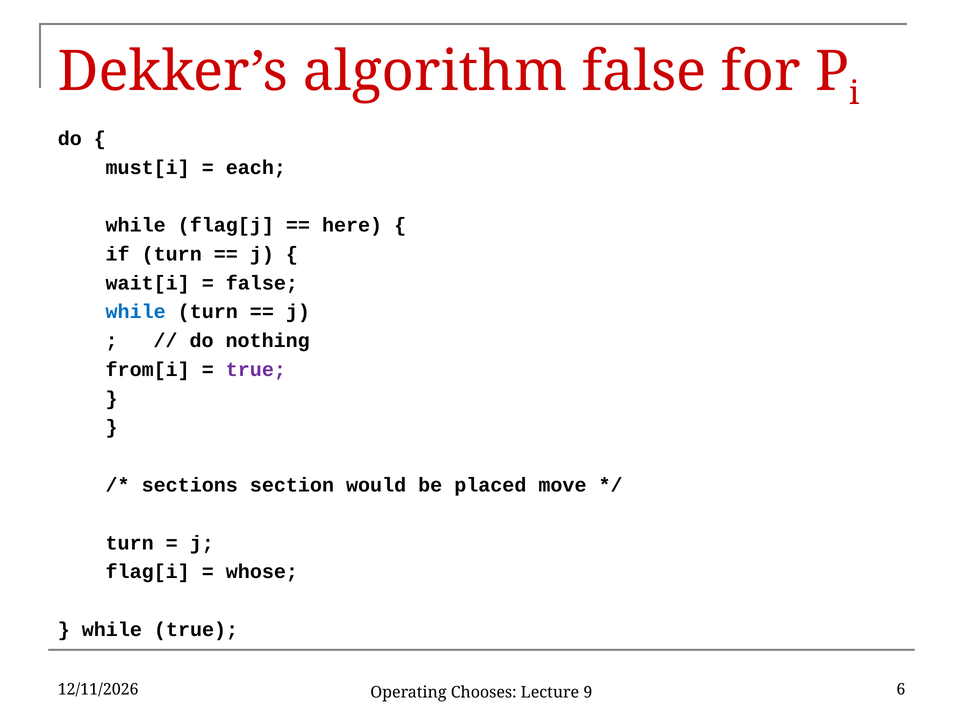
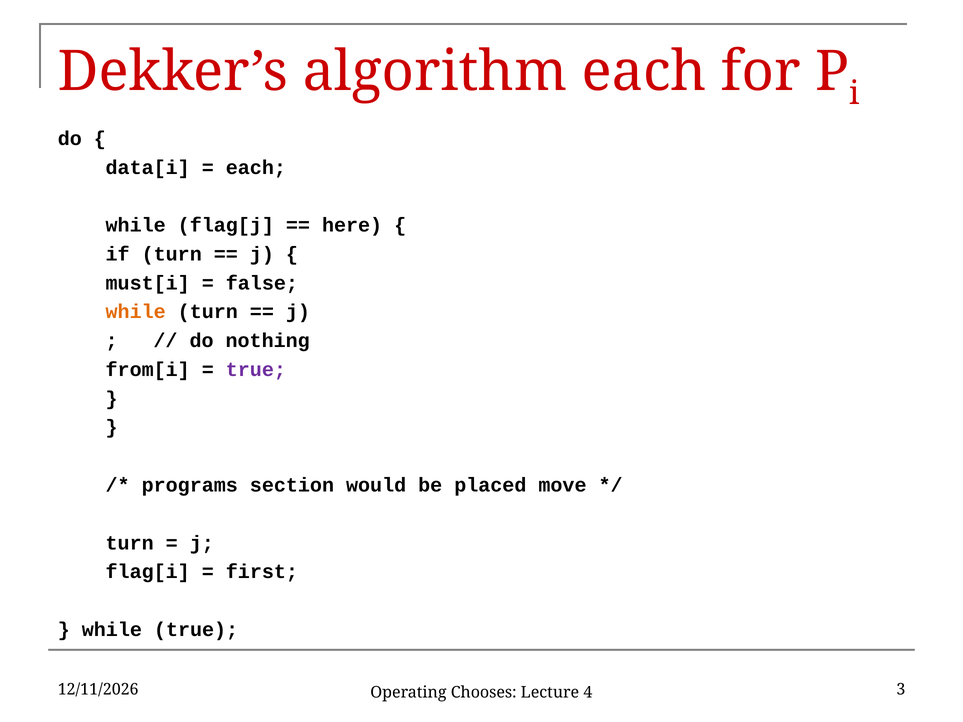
algorithm false: false -> each (644, 72)
must[i: must[i -> data[i (148, 168)
wait[i: wait[i -> must[i (148, 283)
while colour: blue -> orange (136, 312)
sections: sections -> programs (190, 485)
whose: whose -> first (262, 572)
6: 6 -> 3 (901, 690)
9: 9 -> 4 (588, 693)
